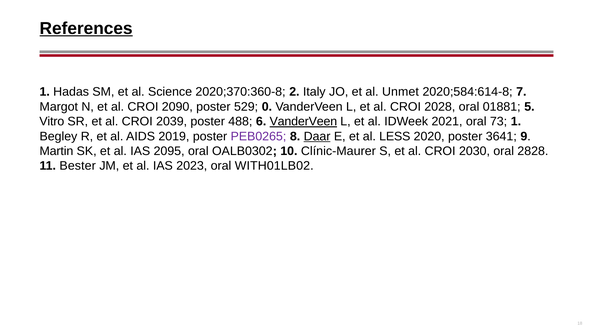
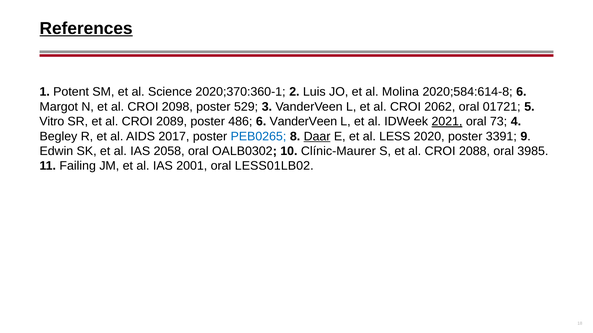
Hadas: Hadas -> Potent (71, 92)
2020;370:360-8: 2020;370:360-8 -> 2020;370:360-1 (241, 92)
Italy: Italy -> Luis (314, 92)
Unmet: Unmet -> Molina (400, 92)
2020;584:614-8 7: 7 -> 6 (521, 92)
2090: 2090 -> 2098 (177, 107)
0: 0 -> 3 (267, 107)
2028: 2028 -> 2062 (440, 107)
01881: 01881 -> 01721 (502, 107)
2039: 2039 -> 2089 (172, 122)
488: 488 -> 486 (240, 122)
VanderVeen underline: present -> none (303, 122)
2021 underline: none -> present (447, 122)
73 1: 1 -> 4 (516, 122)
2019: 2019 -> 2017 (174, 137)
PEB0265 colour: purple -> blue (258, 137)
3641: 3641 -> 3391 (501, 137)
Martin: Martin -> Edwin (56, 151)
2095: 2095 -> 2058 (169, 151)
2030: 2030 -> 2088 (474, 151)
2828: 2828 -> 3985 (533, 151)
Bester: Bester -> Failing (78, 166)
2023: 2023 -> 2001 (192, 166)
WITH01LB02: WITH01LB02 -> LESS01LB02 (274, 166)
